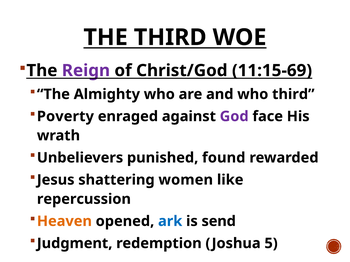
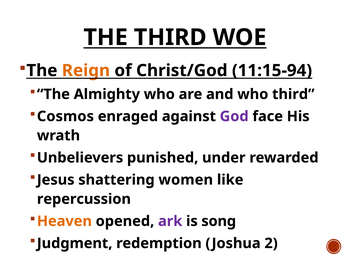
Reign colour: purple -> orange (86, 71)
11:15-69: 11:15-69 -> 11:15-94 (272, 71)
Poverty: Poverty -> Cosmos (65, 117)
found: found -> under (224, 158)
ark colour: blue -> purple (170, 222)
send: send -> song (219, 222)
5: 5 -> 2 (271, 244)
